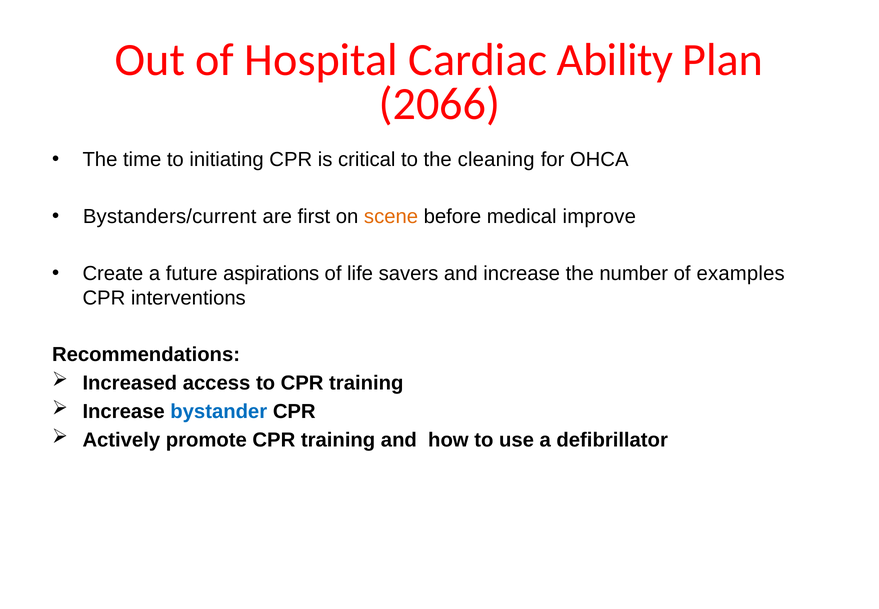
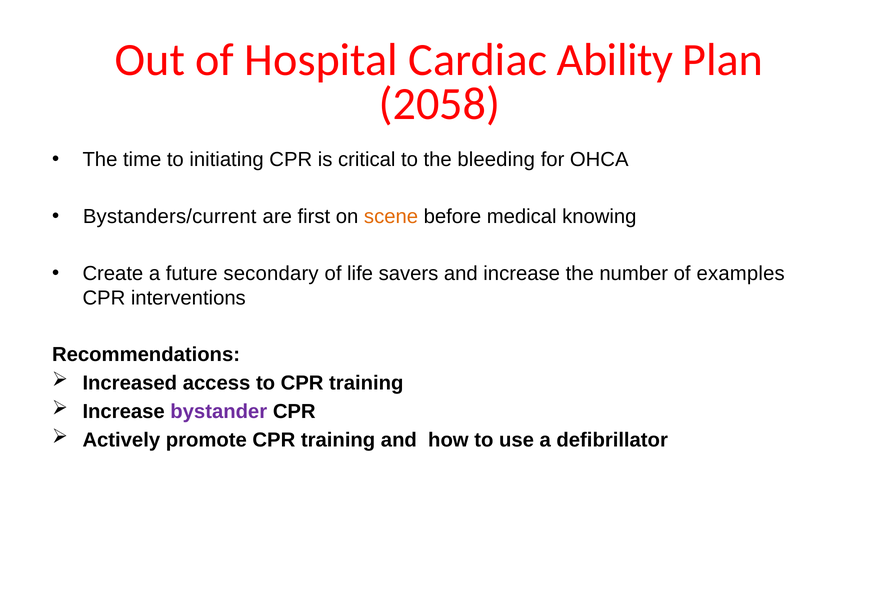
2066: 2066 -> 2058 (439, 104)
cleaning: cleaning -> bleeding (496, 160)
improve: improve -> knowing (599, 216)
aspirations: aspirations -> secondary (271, 273)
bystander colour: blue -> purple (219, 411)
